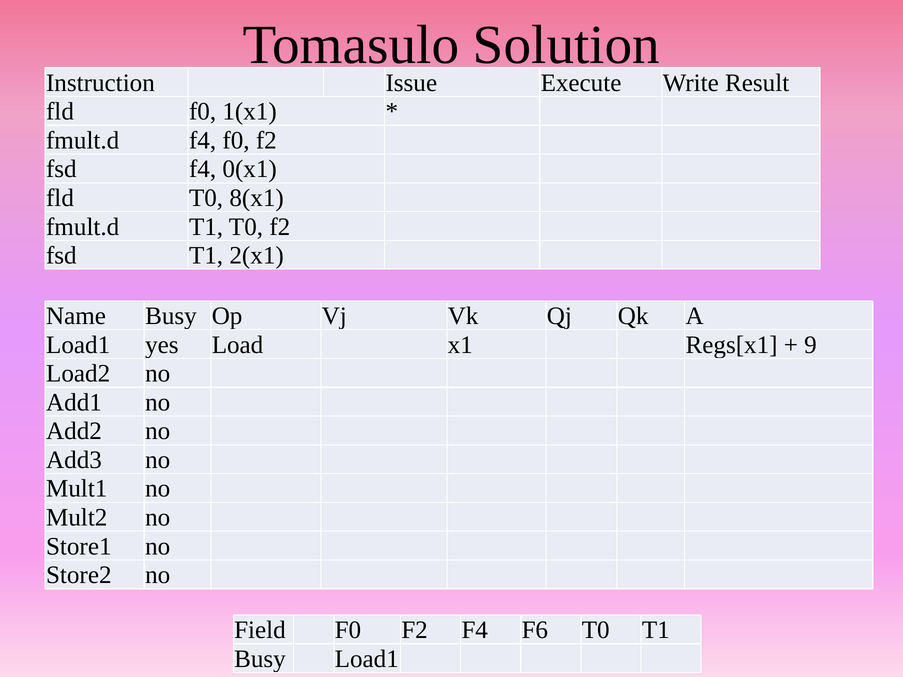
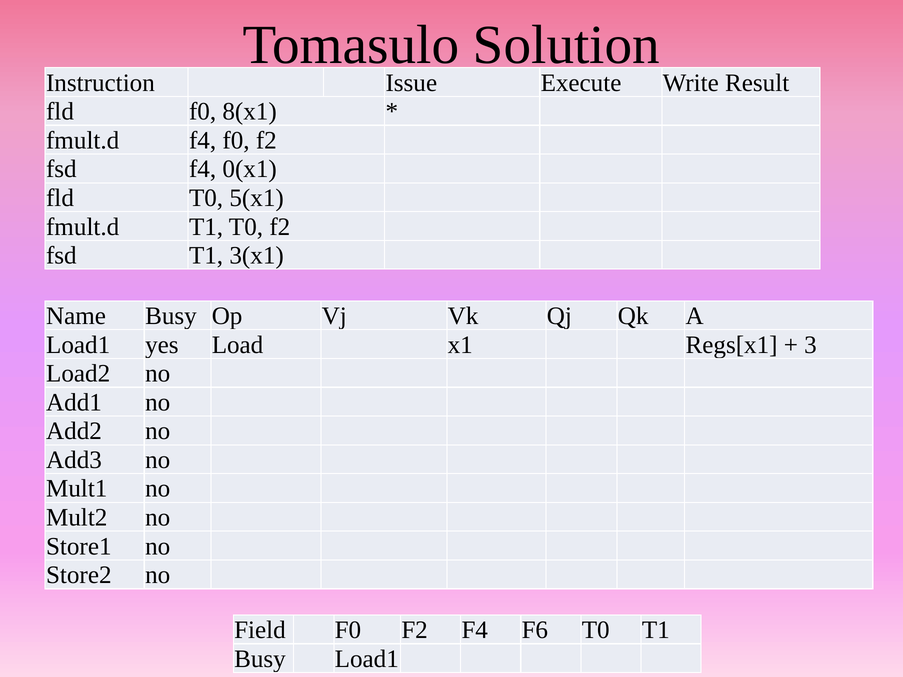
1(x1: 1(x1 -> 8(x1 (250, 112)
8(x1: 8(x1 -> 5(x1 (257, 198)
2(x1: 2(x1 -> 3(x1 (257, 256)
9: 9 -> 3 (811, 345)
